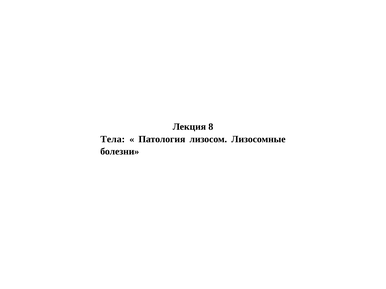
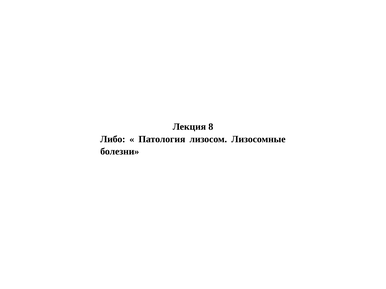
Тела: Тела -> Либо (113, 139)
